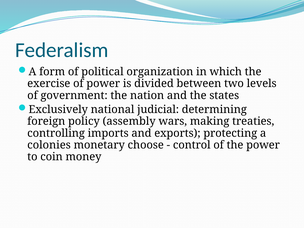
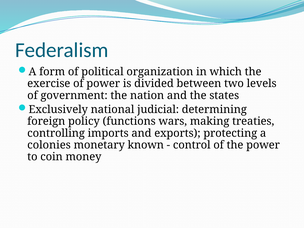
assembly: assembly -> functions (129, 121)
choose: choose -> known (146, 145)
